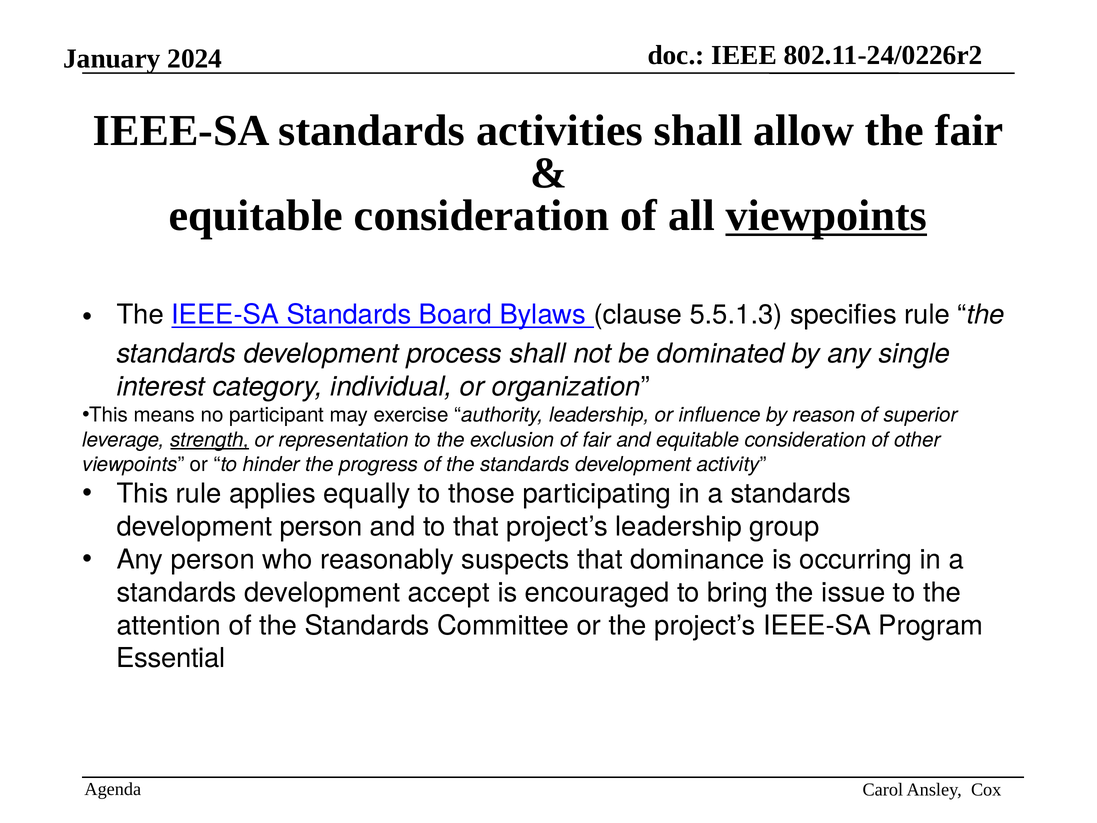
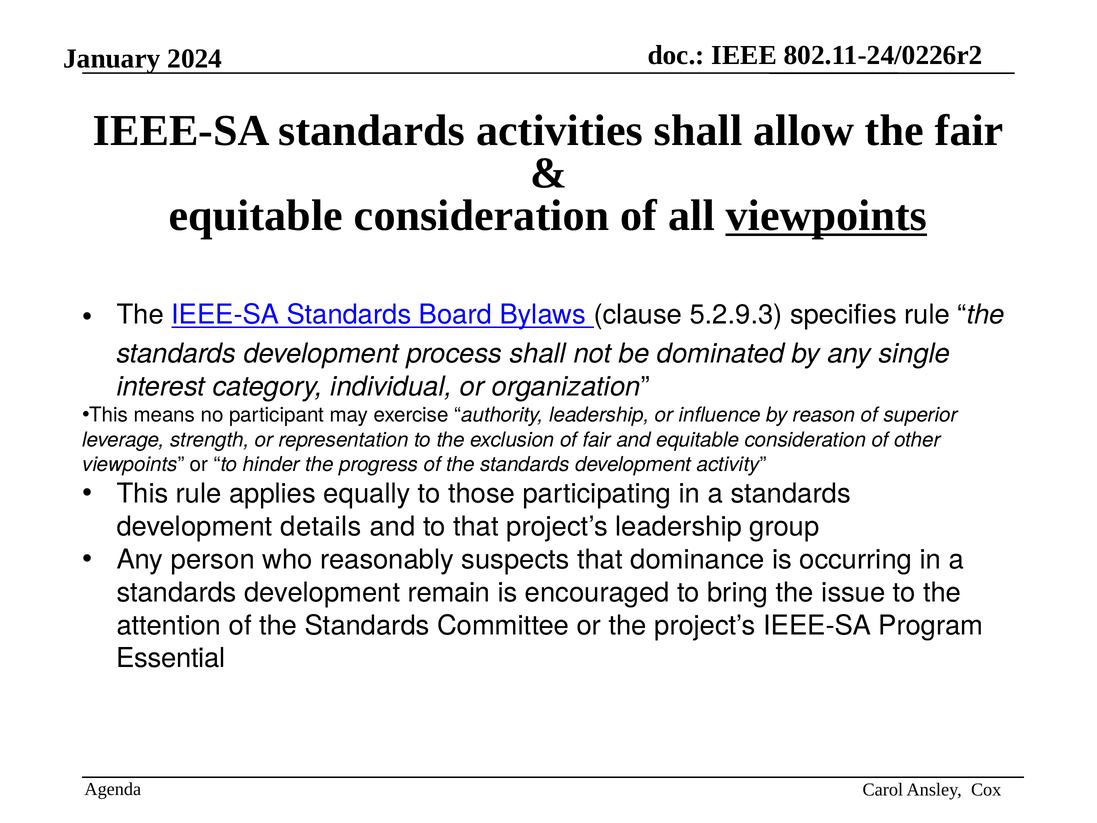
5.5.1.3: 5.5.1.3 -> 5.2.9.3 (736, 315)
strength underline: present -> none (210, 440)
development person: person -> details (321, 527)
accept: accept -> remain (449, 592)
